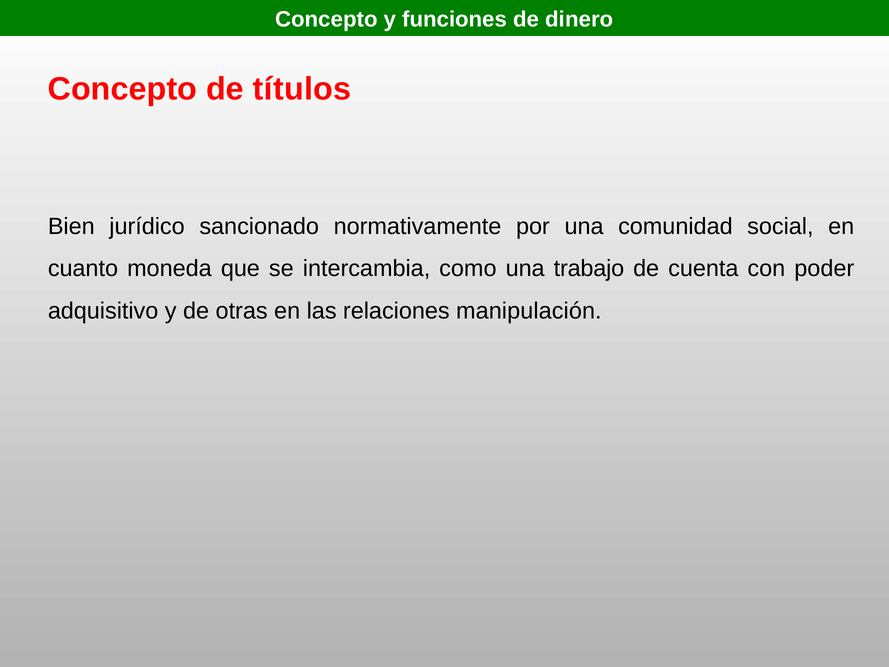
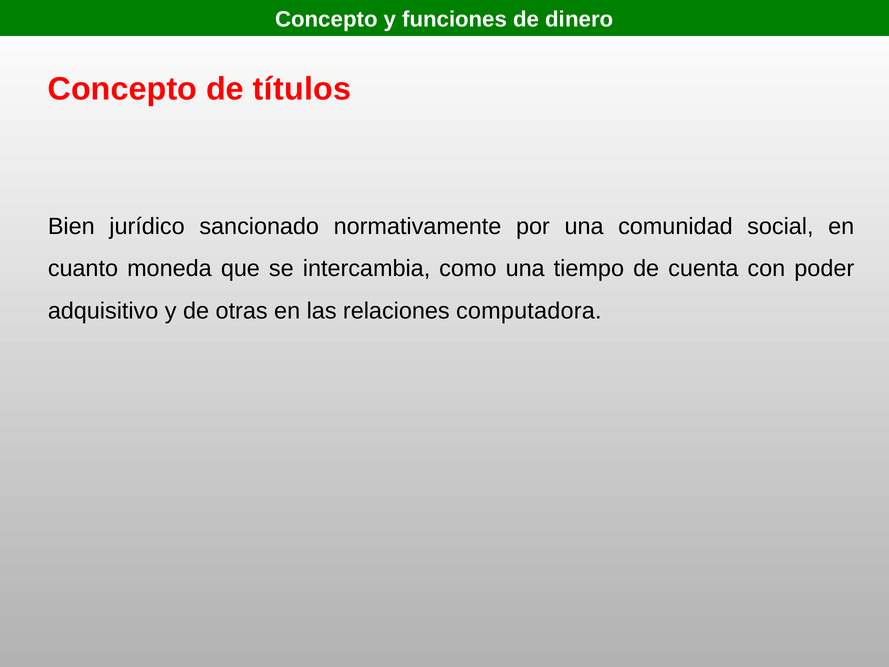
trabajo: trabajo -> tiempo (589, 269)
manipulación: manipulación -> computadora (529, 311)
